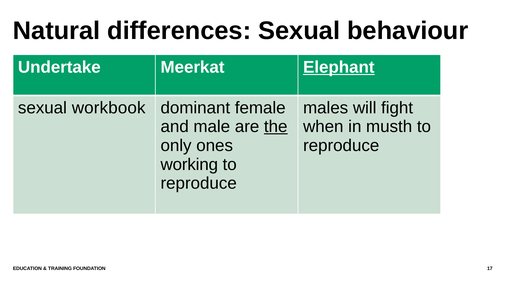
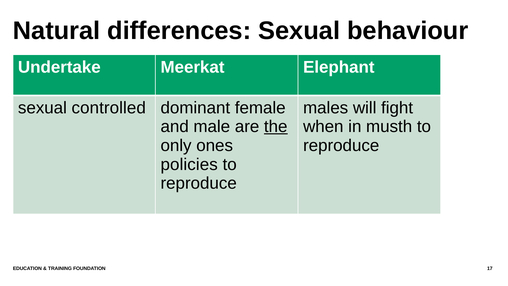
Elephant underline: present -> none (339, 67)
workbook: workbook -> controlled (109, 108)
working: working -> policies (189, 164)
